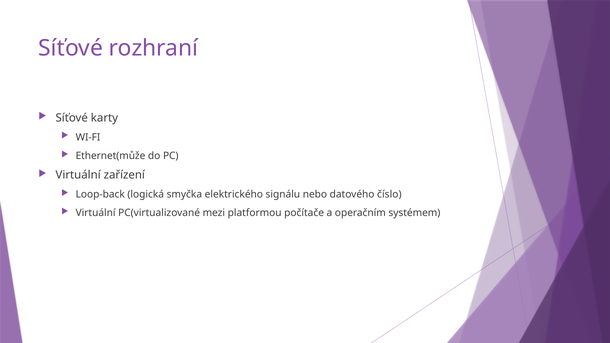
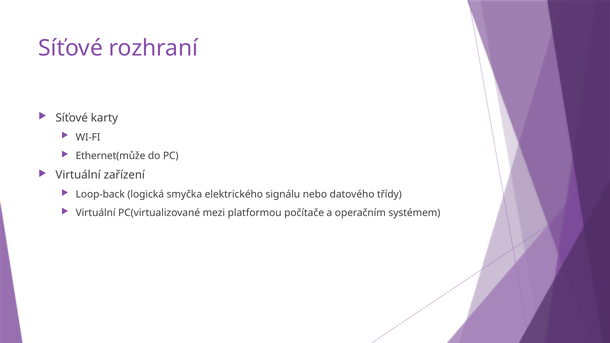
číslo: číslo -> třídy (389, 194)
